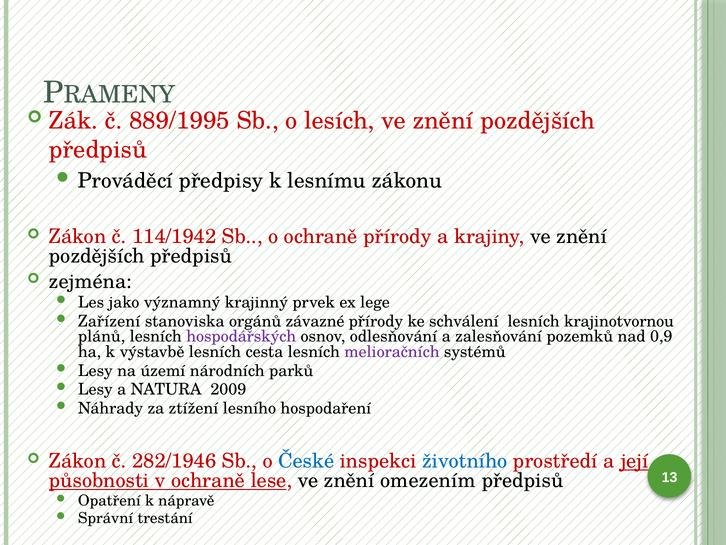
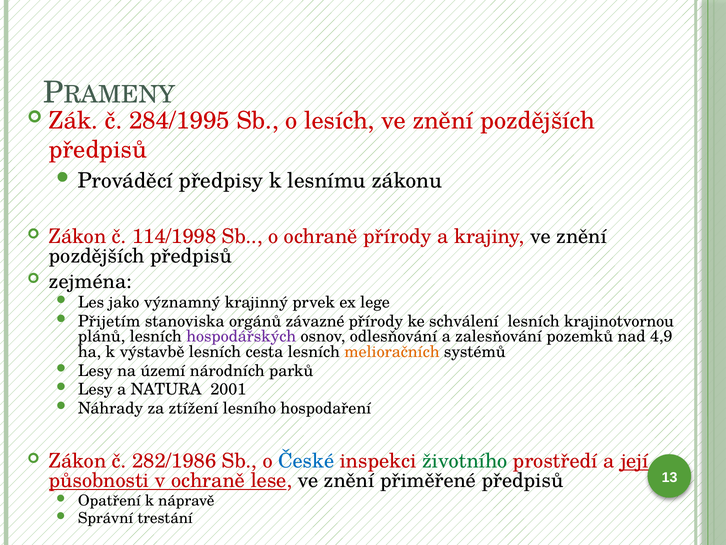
889/1995: 889/1995 -> 284/1995 (179, 121)
114/1942: 114/1942 -> 114/1998 (174, 237)
Zařízení: Zařízení -> Přijetím (109, 321)
0,9: 0,9 -> 4,9 (661, 336)
melioračních colour: purple -> orange (392, 352)
2009: 2009 -> 2001 (228, 389)
282/1946: 282/1946 -> 282/1986 (174, 461)
životního colour: blue -> green (465, 461)
omezením: omezením -> přiměřené (428, 480)
